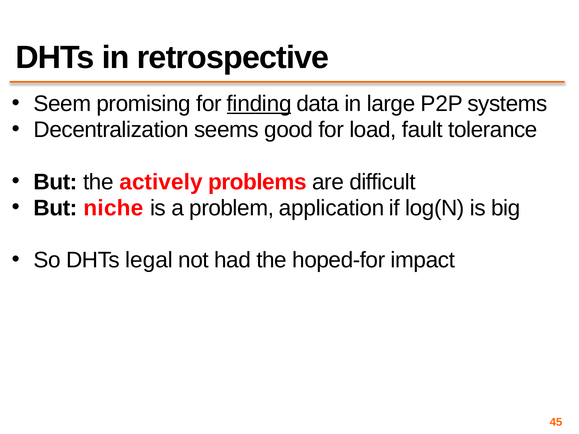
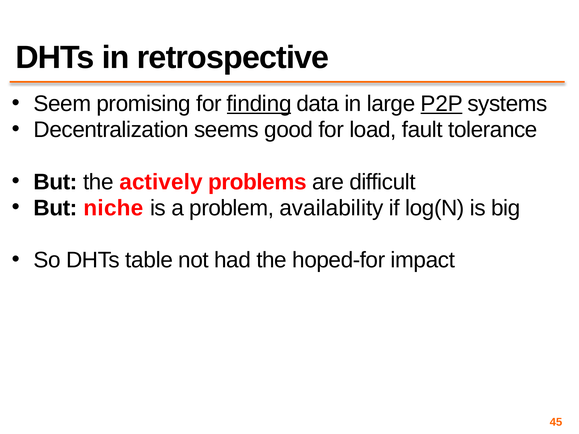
P2P underline: none -> present (442, 104)
application: application -> availability (331, 208)
legal: legal -> table (149, 260)
